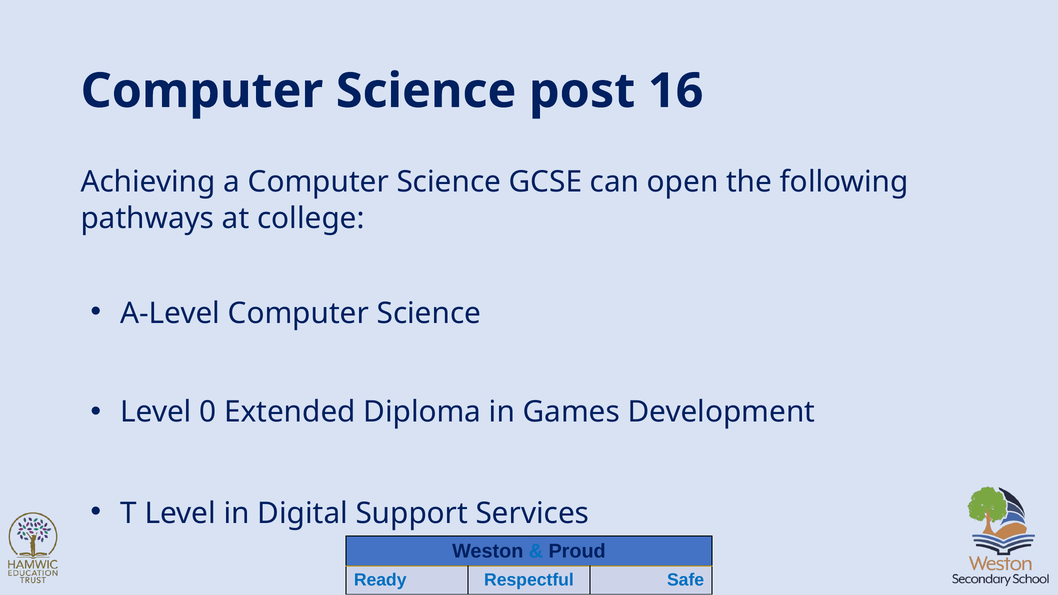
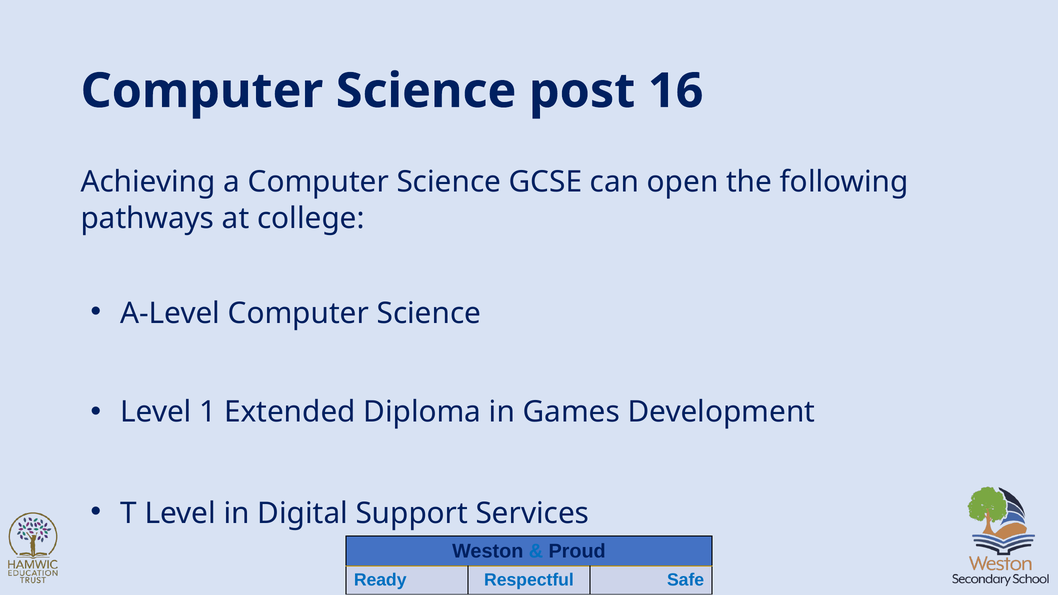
0: 0 -> 1 (208, 412)
